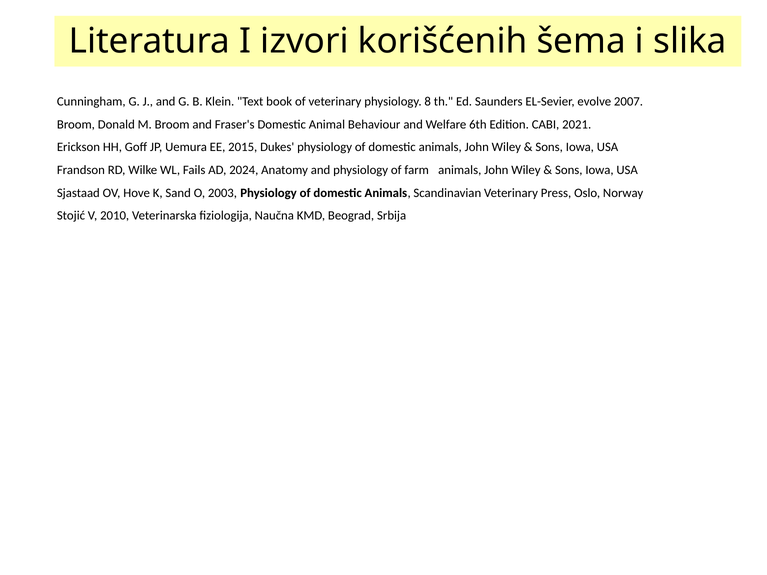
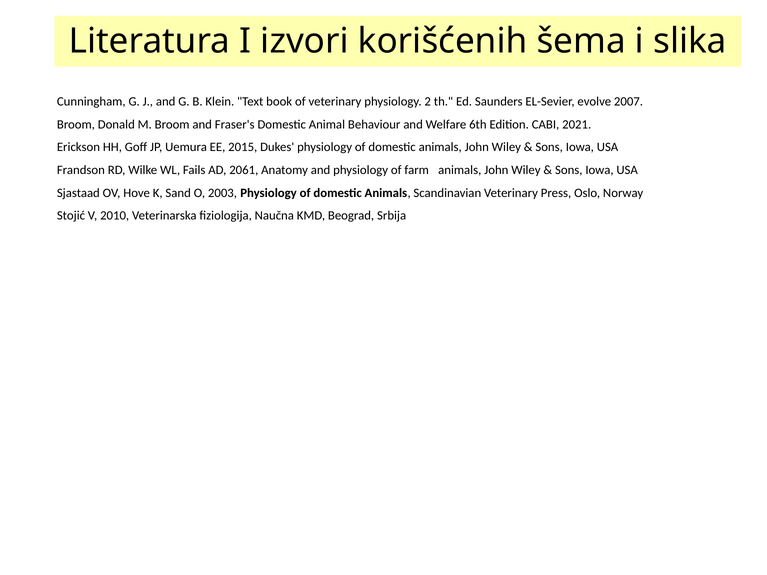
8: 8 -> 2 (428, 102)
2024: 2024 -> 2061 (244, 170)
